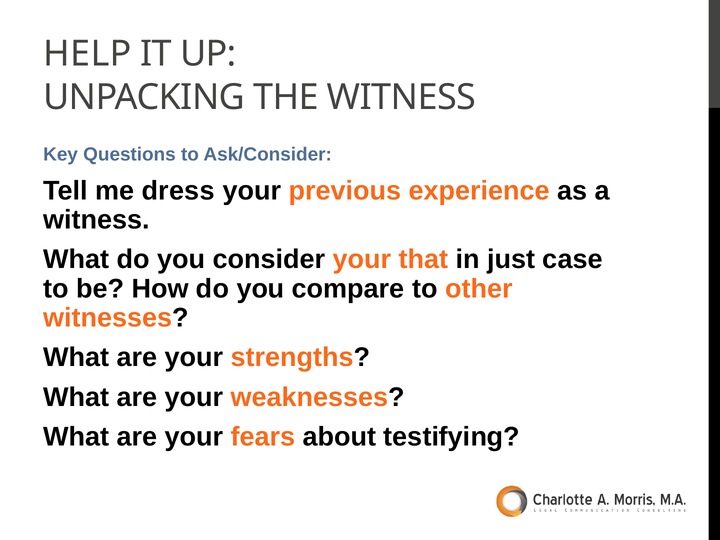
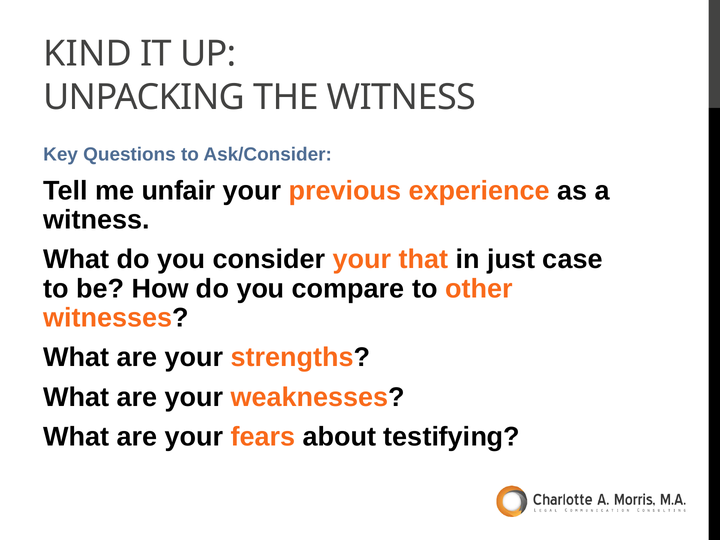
HELP: HELP -> KIND (88, 54)
dress: dress -> unfair (178, 191)
